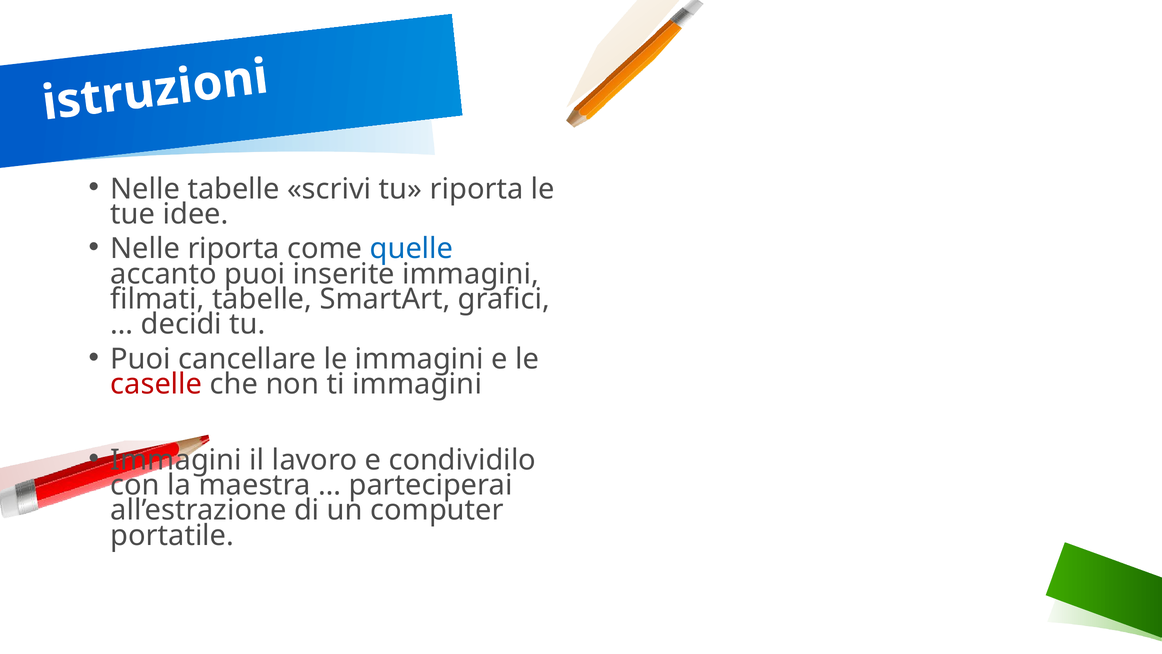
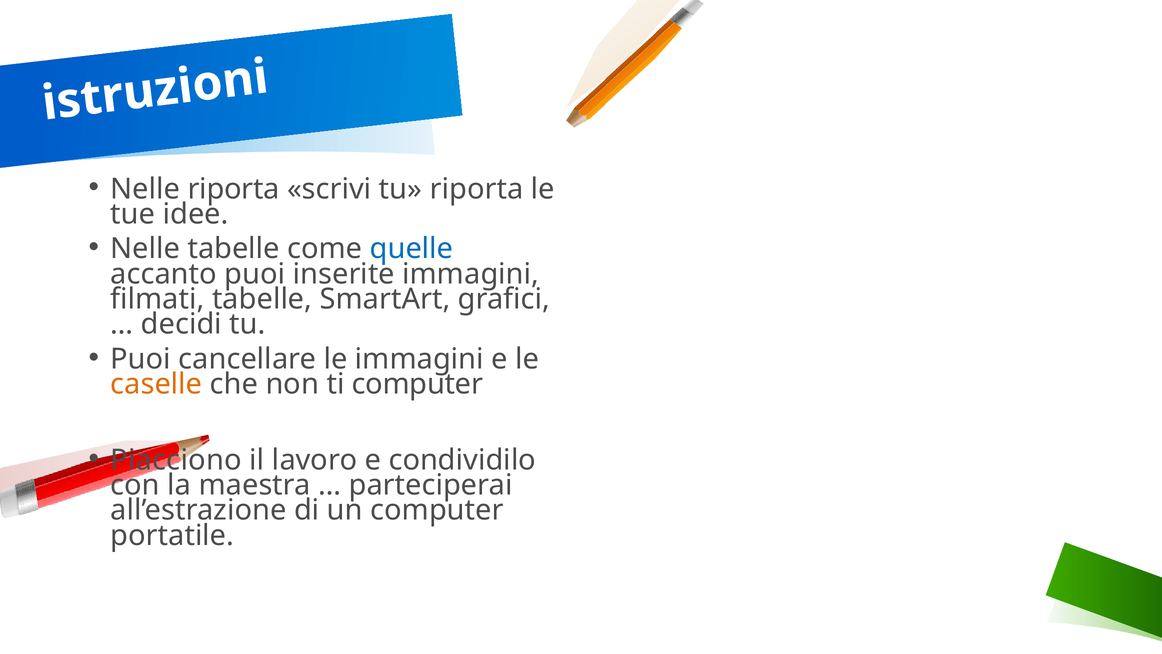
Nelle tabelle: tabelle -> riporta (234, 189)
Nelle riporta: riporta -> tabelle (234, 249)
caselle colour: red -> orange (156, 384)
ti immagini: immagini -> computer (417, 384)
Immagini: Immagini -> Piacciono (176, 460)
